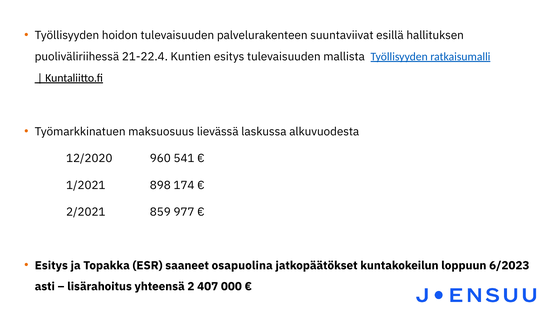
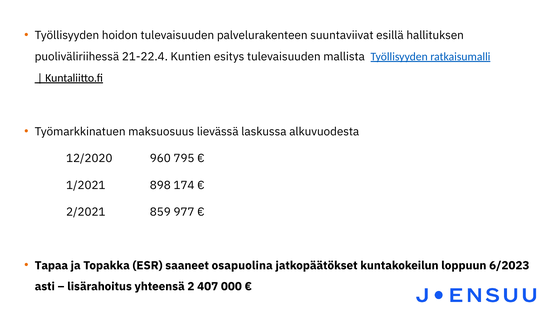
541: 541 -> 795 (184, 158)
Esitys: Esitys -> Tapaa (51, 265)
